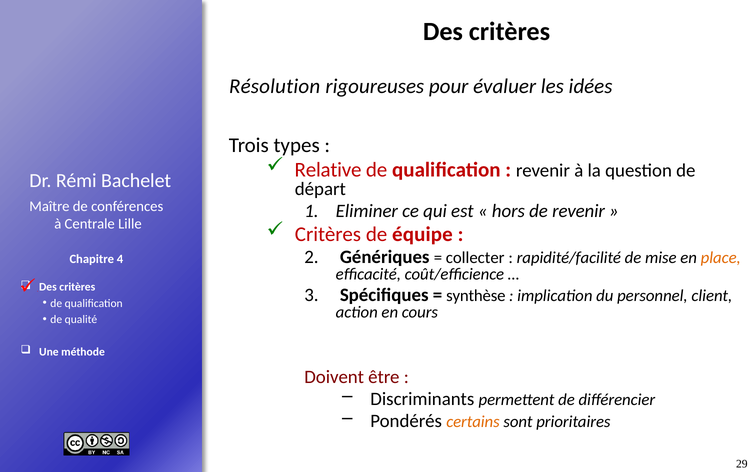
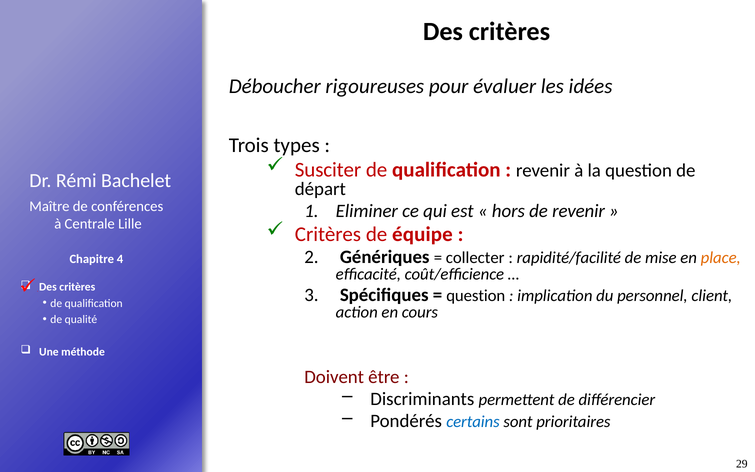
Résolution: Résolution -> Déboucher (275, 86)
Relative: Relative -> Susciter (328, 170)
synthèse: synthèse -> question (476, 296)
certains colour: orange -> blue (473, 421)
